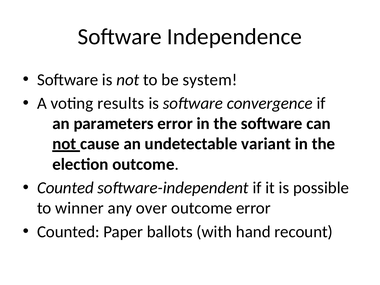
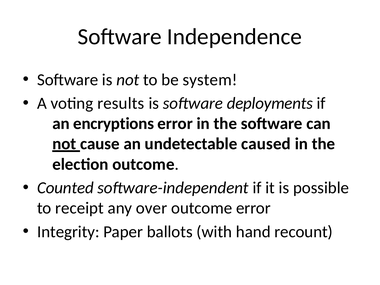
convergence: convergence -> deployments (270, 103)
parameters: parameters -> encryptions (114, 124)
variant: variant -> caused (266, 144)
winner: winner -> receipt (80, 208)
Counted: Counted -> Integrity (68, 232)
